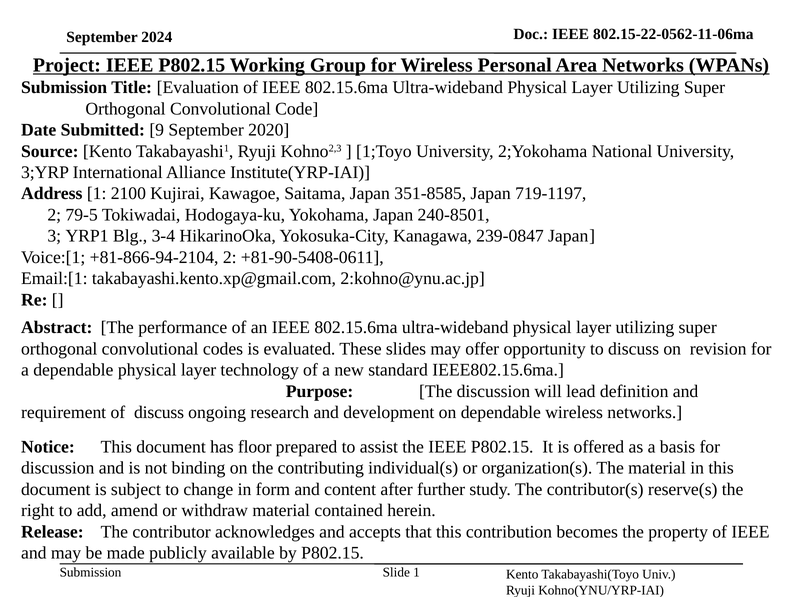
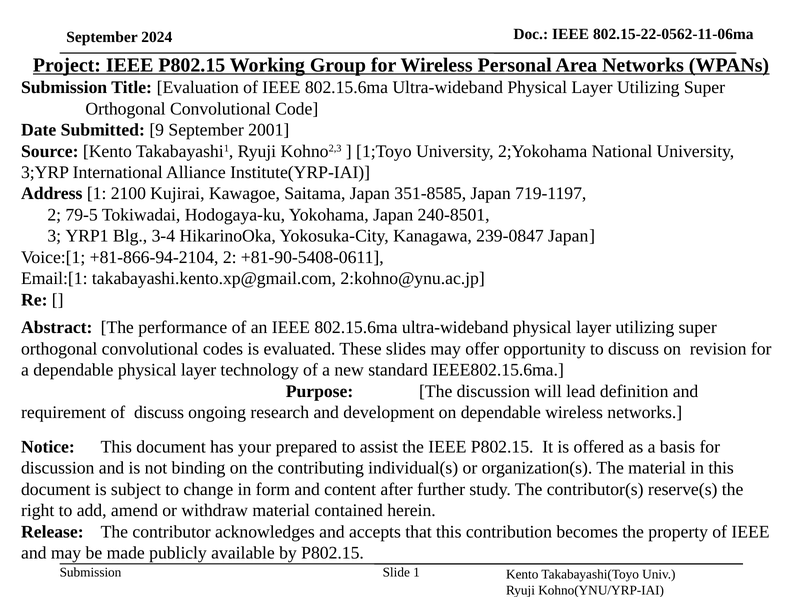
2020: 2020 -> 2001 (269, 130)
floor: floor -> your (255, 447)
